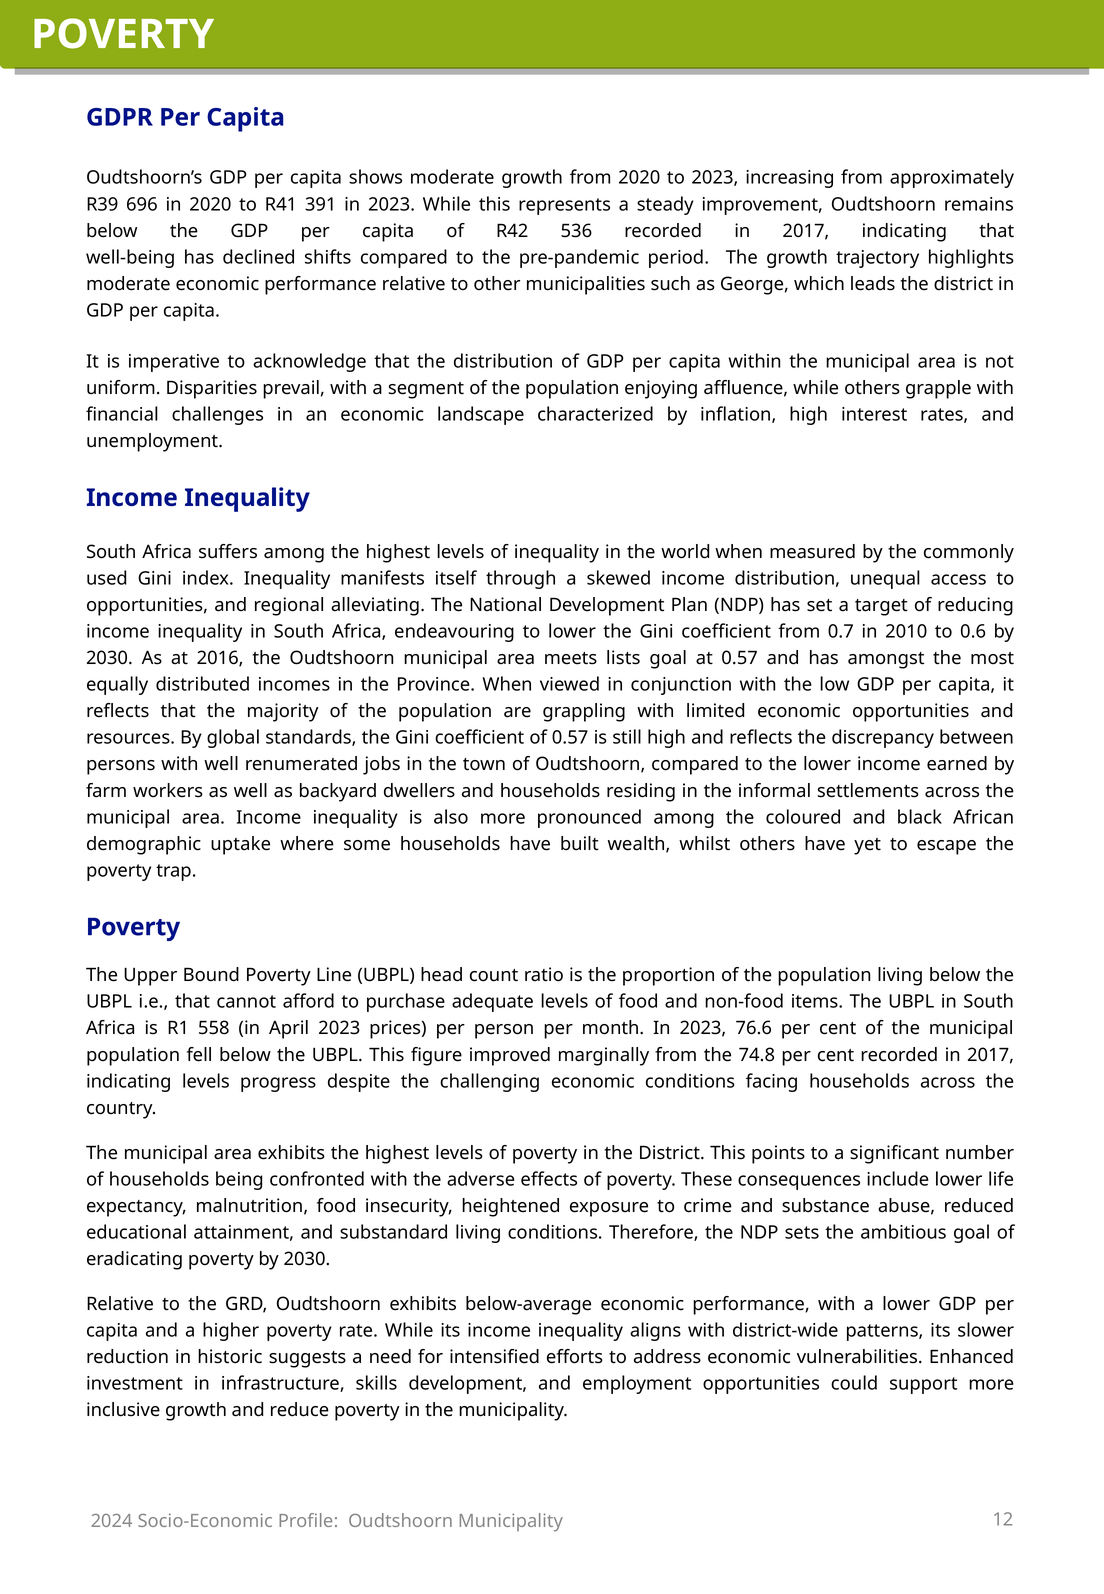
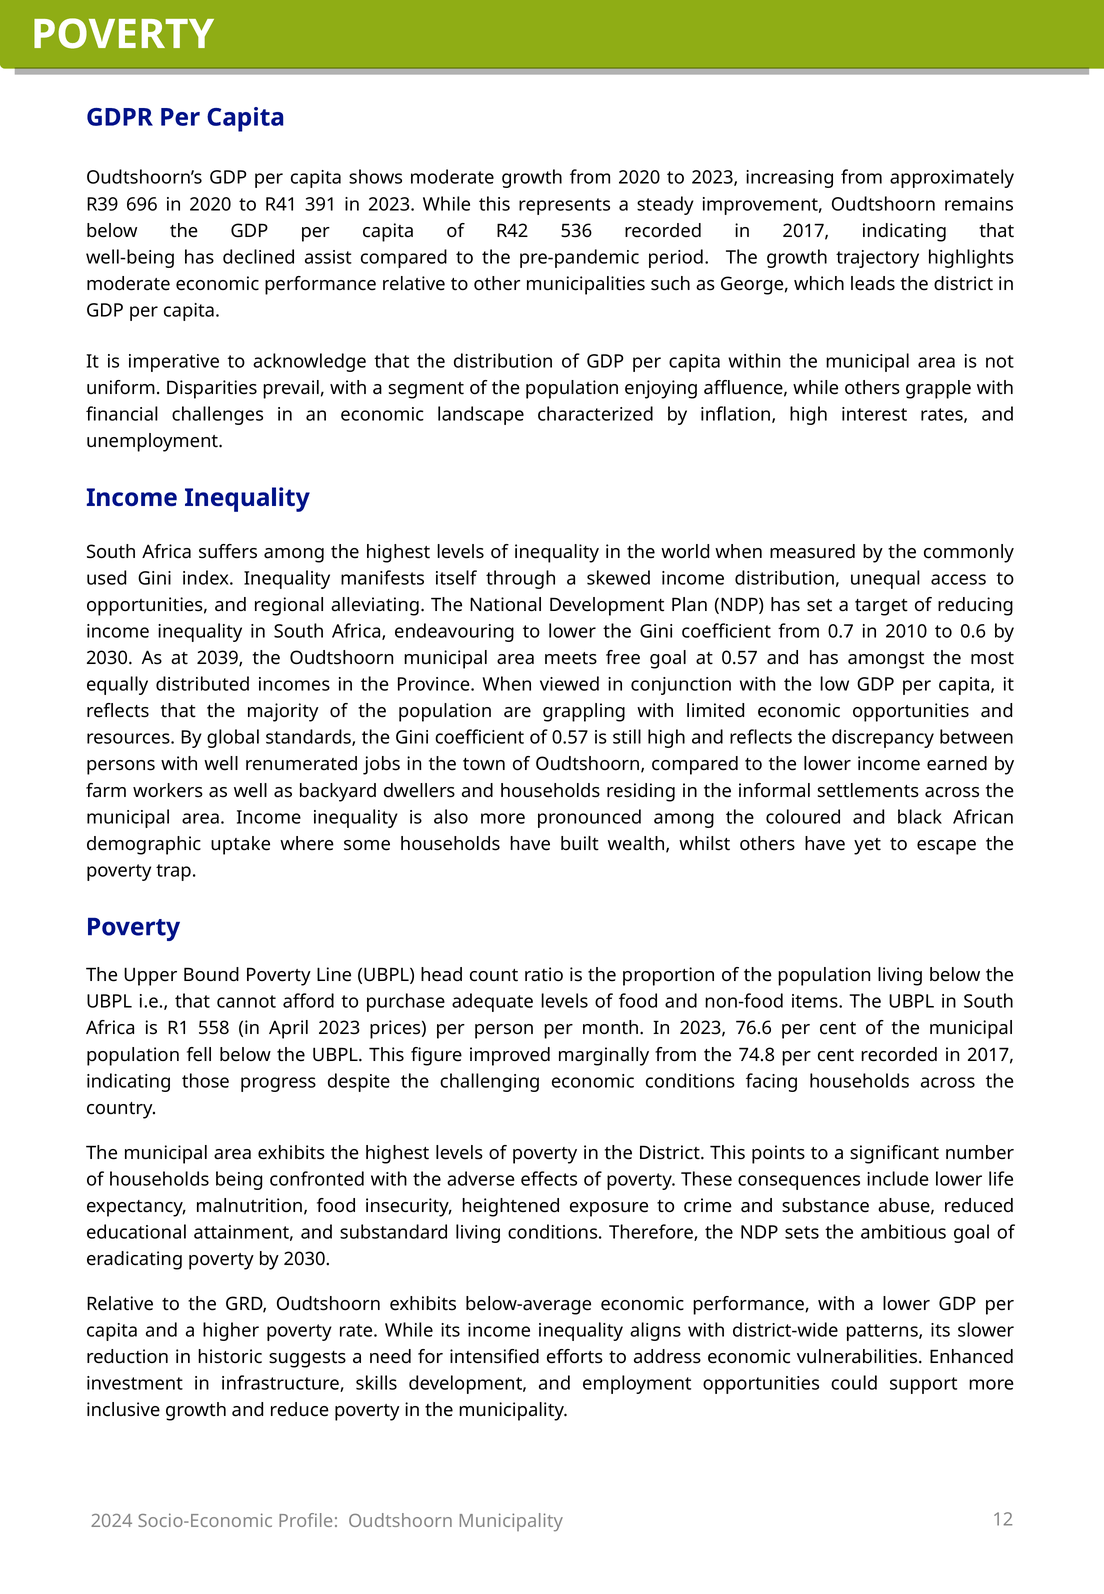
shifts: shifts -> assist (328, 258)
2016: 2016 -> 2039 (220, 659)
lists: lists -> free (623, 659)
indicating levels: levels -> those (206, 1082)
